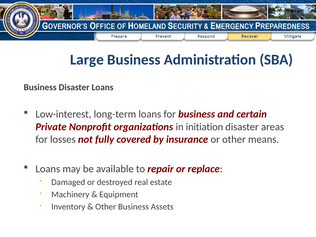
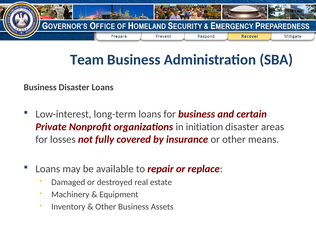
Large: Large -> Team (87, 60)
